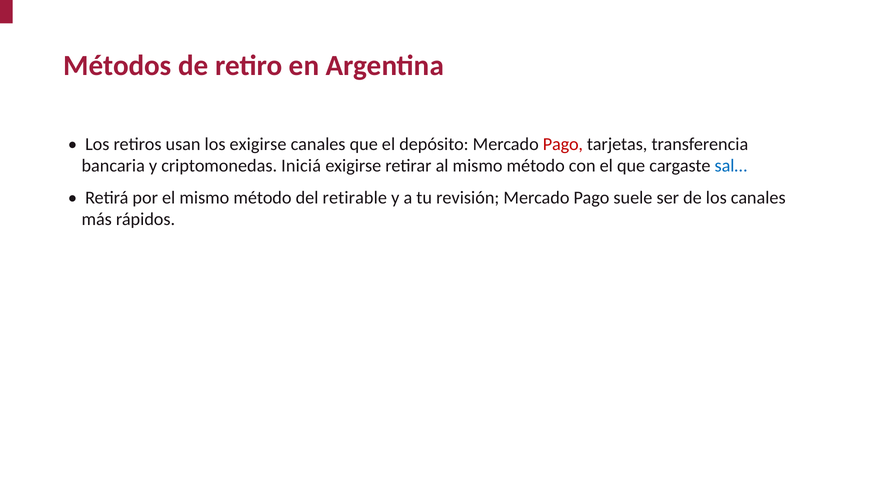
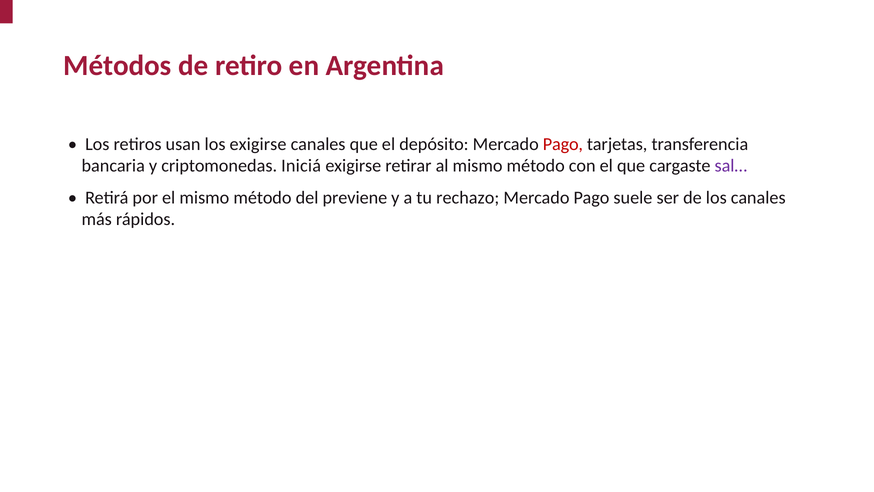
sal… colour: blue -> purple (731, 166)
retirable: retirable -> previene (355, 197)
revisión: revisión -> rechazo (468, 197)
